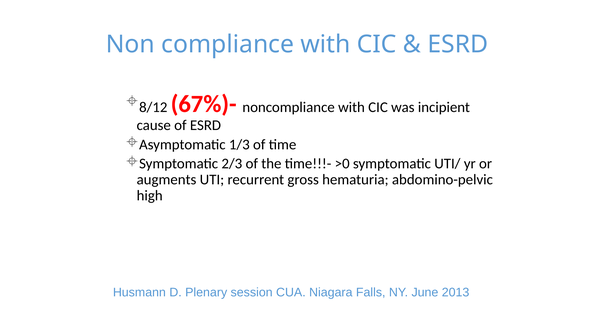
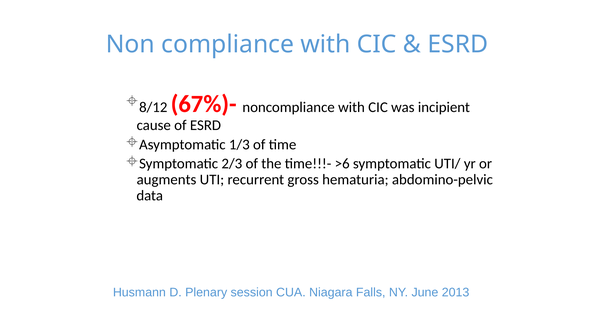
>0: >0 -> >6 (342, 164)
high: high -> data (150, 196)
